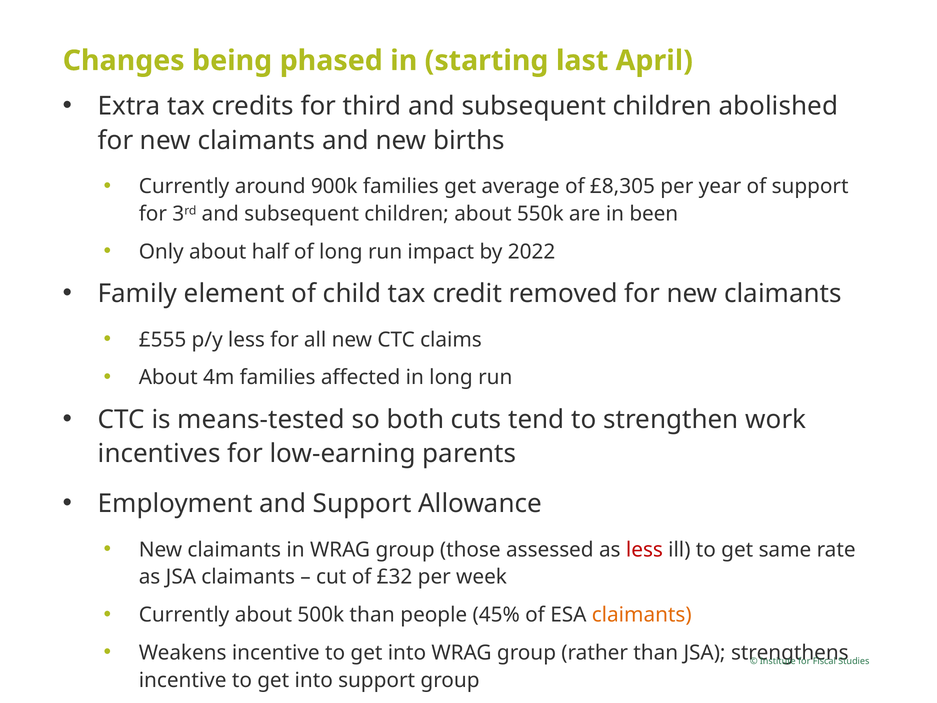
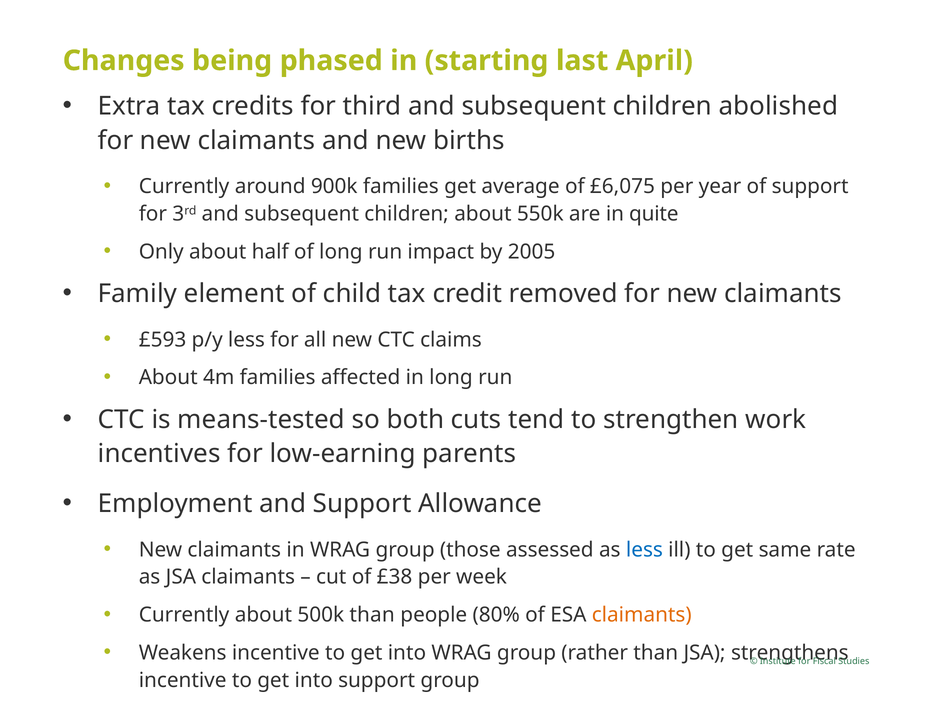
£8,305: £8,305 -> £6,075 (622, 186)
been: been -> quite (654, 214)
2022: 2022 -> 2005 (532, 252)
£555: £555 -> £593 (163, 340)
less colour: red -> blue (644, 549)
£32: £32 -> £38 (395, 577)
45%: 45% -> 80% (496, 615)
